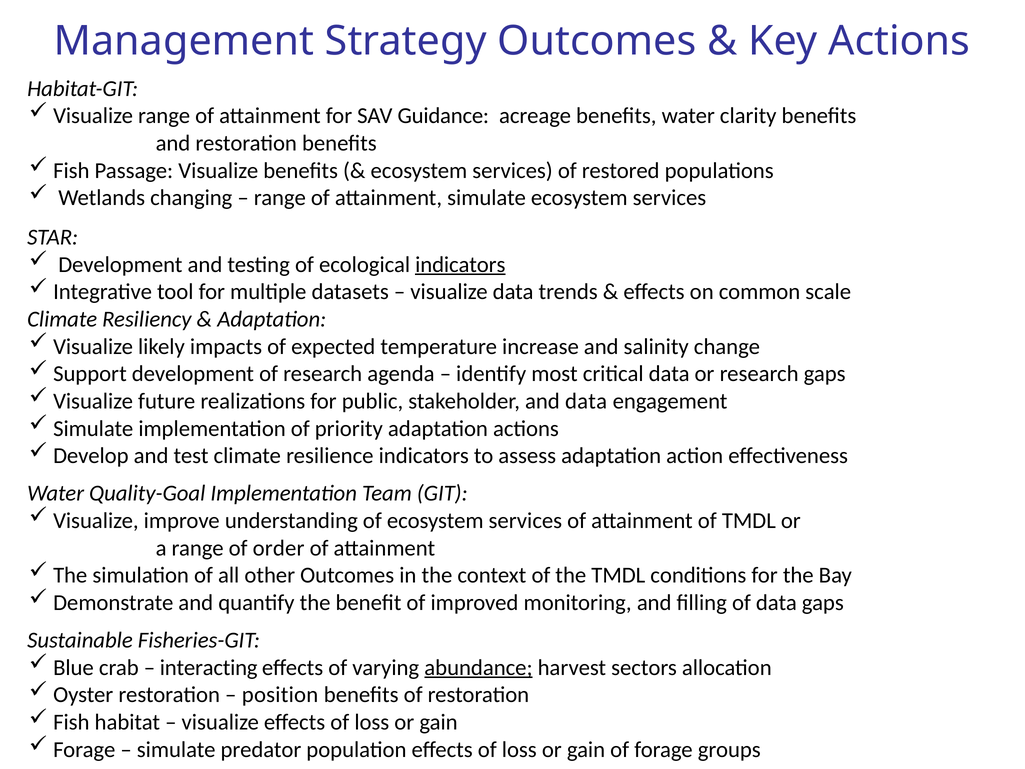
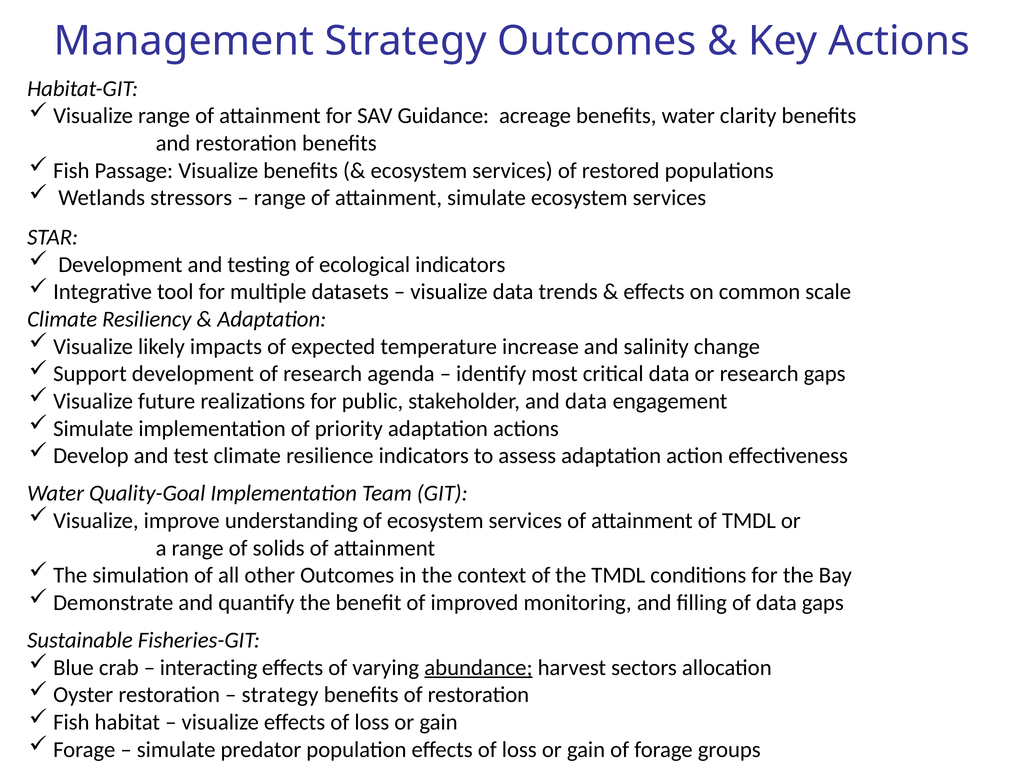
changing: changing -> stressors (191, 198)
indicators underline: present -> none (460, 264)
order: order -> solids (279, 548)
position: position -> strategy (280, 695)
